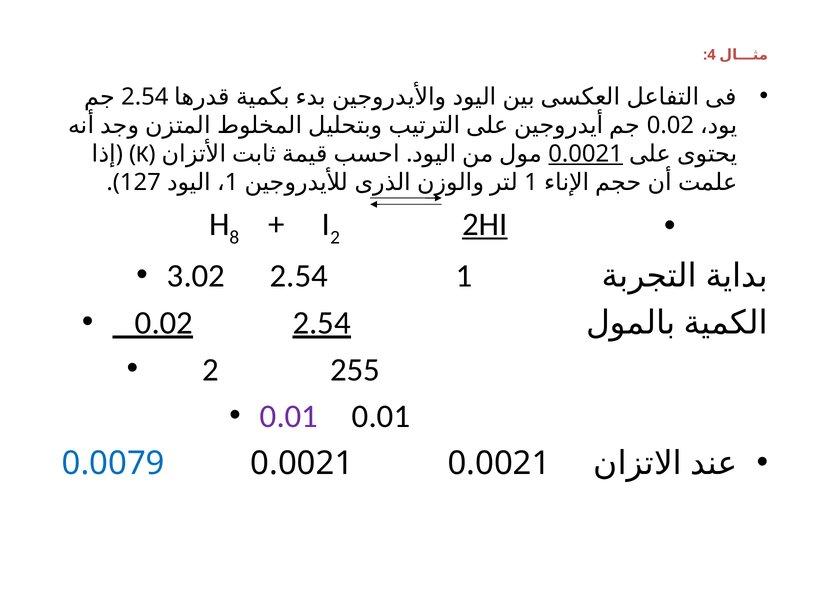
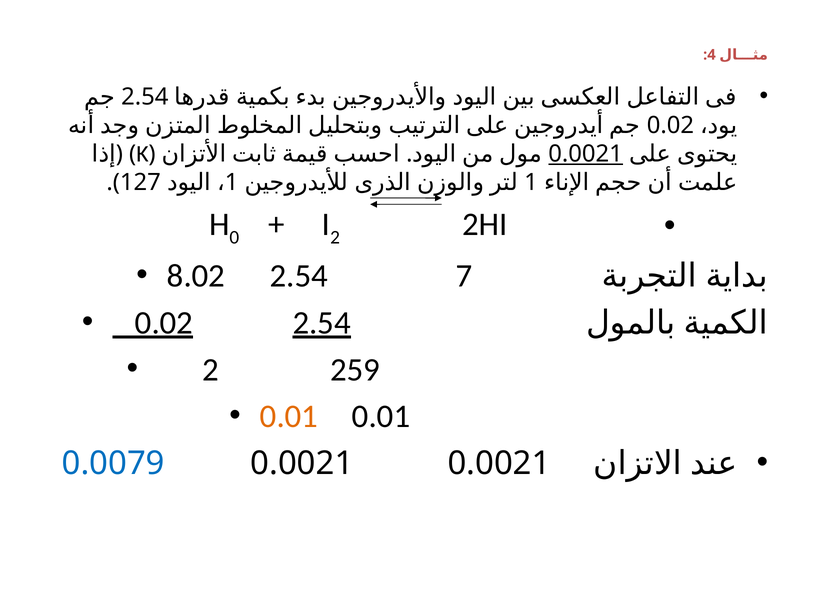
8: 8 -> 0 (234, 237)
2HI underline: present -> none (485, 224)
3.02: 3.02 -> 8.02 (196, 276)
2.54 1: 1 -> 7 (464, 276)
255: 255 -> 259 (355, 369)
0.01 colour: purple -> orange (289, 416)
